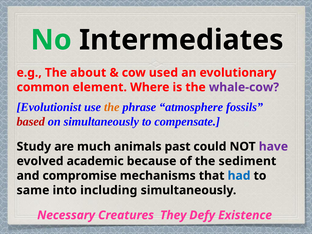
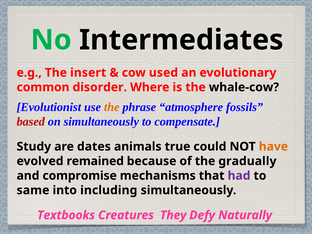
about: about -> insert (88, 73)
element: element -> disorder (100, 87)
whale-cow colour: purple -> black (244, 87)
much: much -> dates (94, 147)
past: past -> true (178, 147)
have colour: purple -> orange (273, 147)
academic: academic -> remained (95, 161)
sediment: sediment -> gradually (247, 161)
had colour: blue -> purple (239, 176)
Necessary: Necessary -> Textbooks (66, 215)
Existence: Existence -> Naturally (245, 215)
